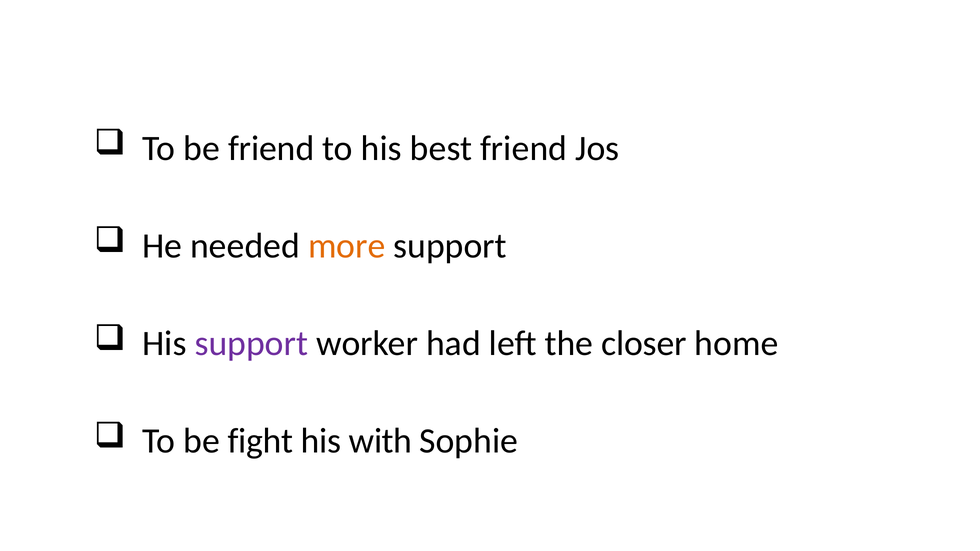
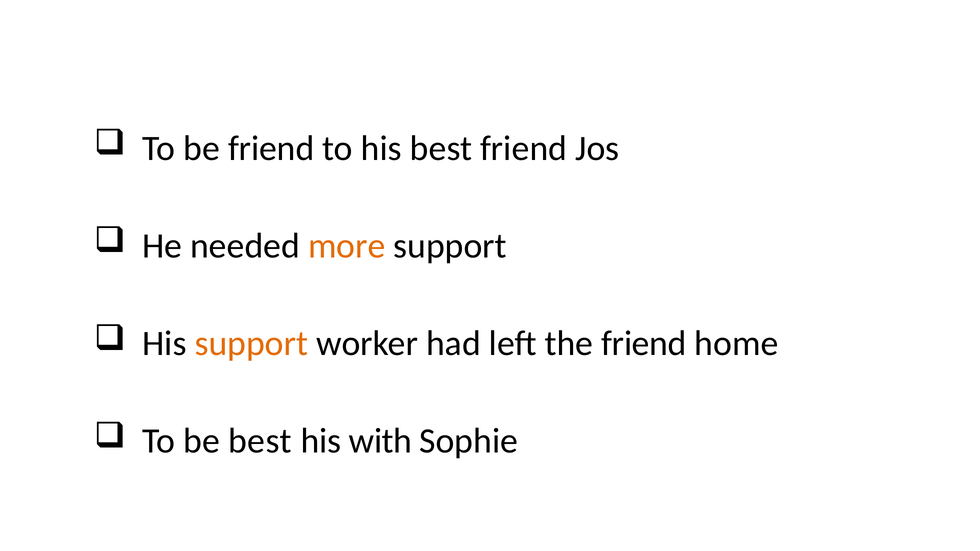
support colour: purple -> orange (251, 344)
the closer: closer -> friend (644, 344)
be fight: fight -> best (260, 441)
